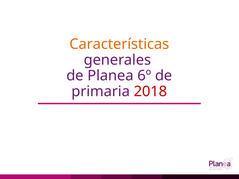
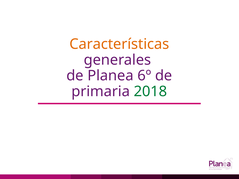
2018 colour: red -> green (150, 92)
